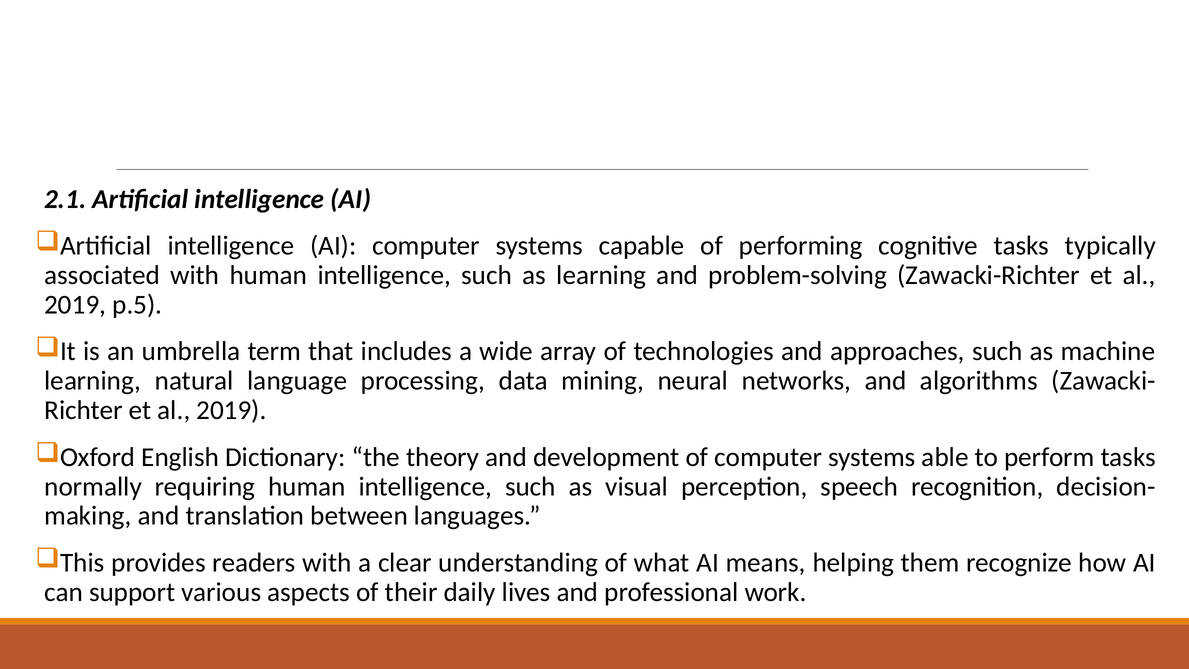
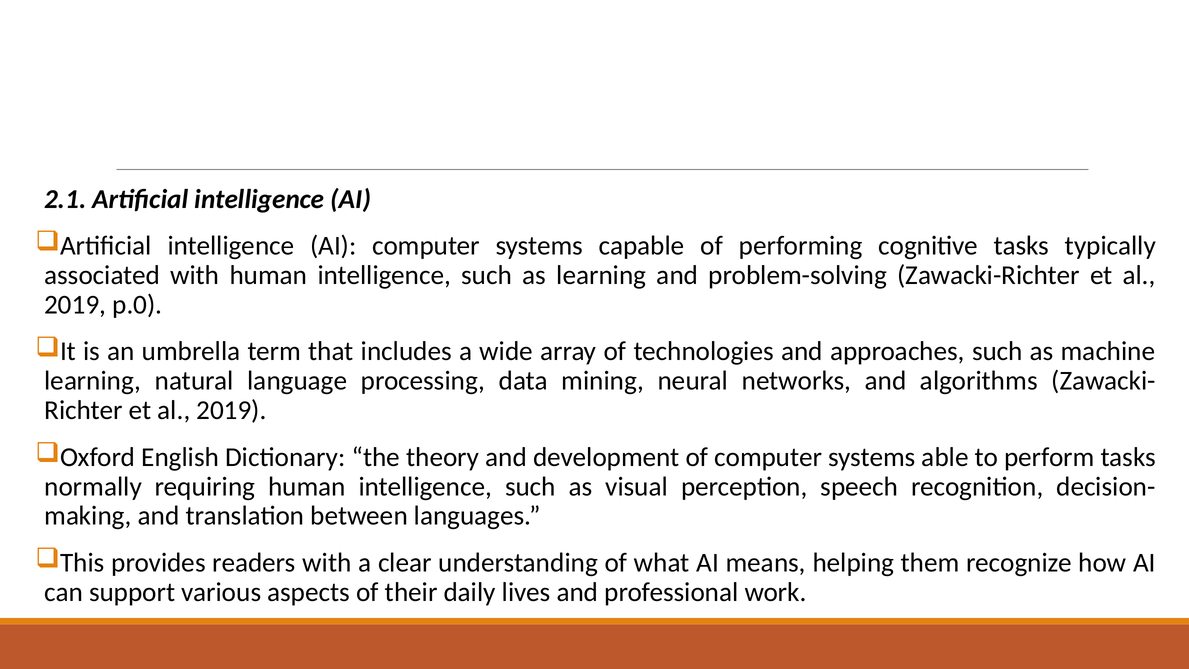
p.5: p.5 -> p.0 (137, 305)
